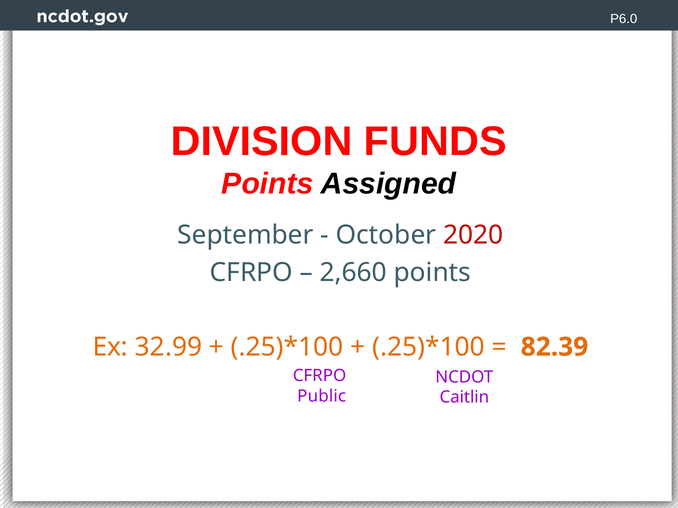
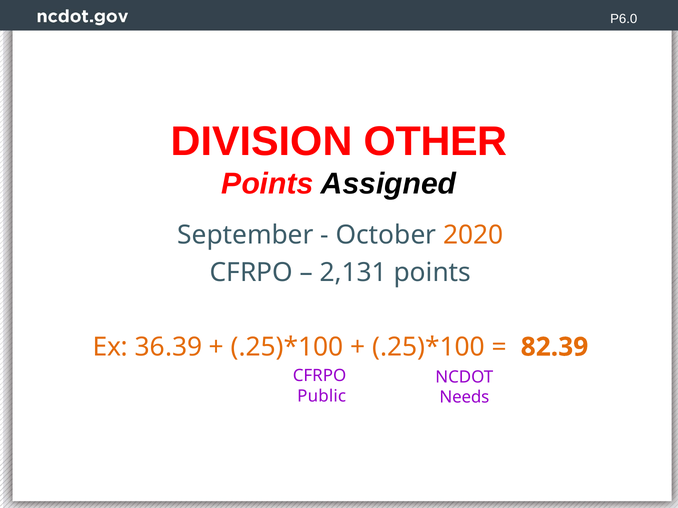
FUNDS: FUNDS -> OTHER (436, 142)
2020 colour: red -> orange (473, 235)
2,660: 2,660 -> 2,131 (353, 273)
32.99: 32.99 -> 36.39 (169, 347)
Caitlin: Caitlin -> Needs (464, 398)
